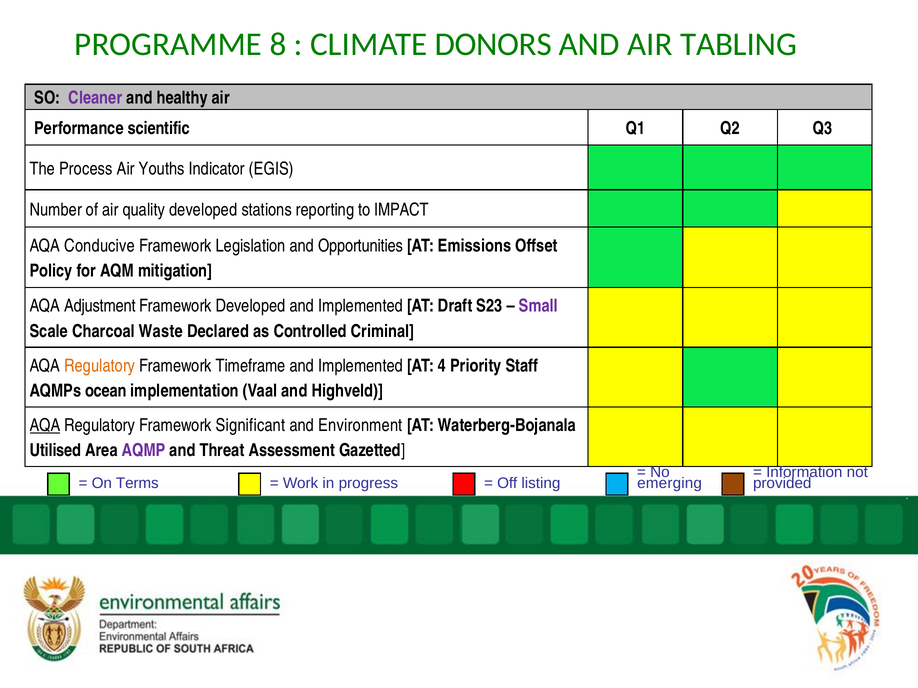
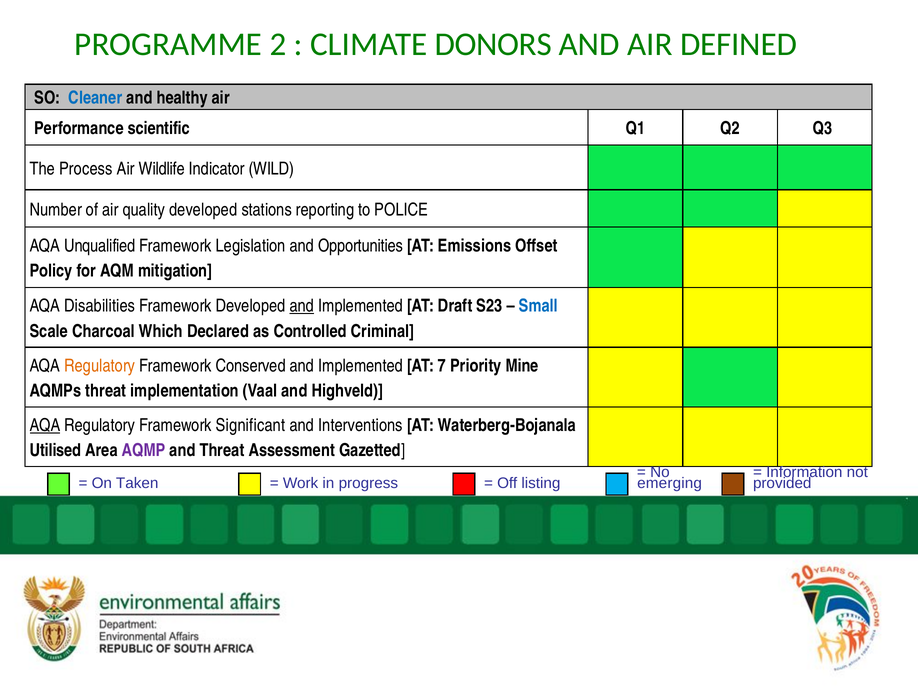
8: 8 -> 2 (278, 44)
TABLING: TABLING -> DEFINED (739, 44)
Cleaner colour: purple -> blue (95, 98)
Youths: Youths -> Wildlife (162, 169)
EGIS: EGIS -> WILD (271, 169)
IMPACT: IMPACT -> POLICE (401, 210)
Conducive: Conducive -> Unqualified (100, 246)
Adjustment: Adjustment -> Disabilities (100, 306)
and underline: none -> present (302, 306)
Small colour: purple -> blue (539, 306)
Waste: Waste -> Which (161, 331)
Timeframe: Timeframe -> Conserved (251, 366)
4: 4 -> 7 (442, 366)
Staff: Staff -> Mine (522, 366)
AQMPs ocean: ocean -> threat (106, 391)
Environment: Environment -> Interventions (360, 426)
Terms: Terms -> Taken (137, 484)
